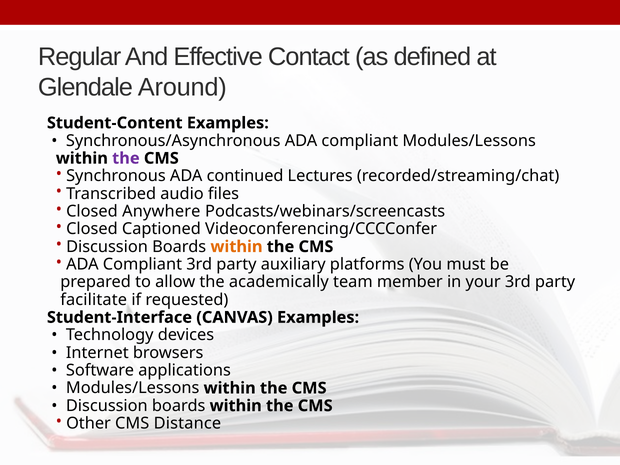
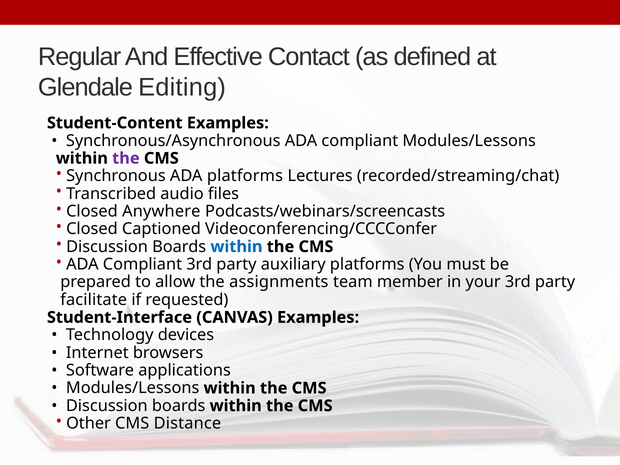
Around: Around -> Editing (182, 87)
ADA continued: continued -> platforms (245, 176)
within colour: orange -> blue (236, 247)
academically: academically -> assignments (279, 282)
